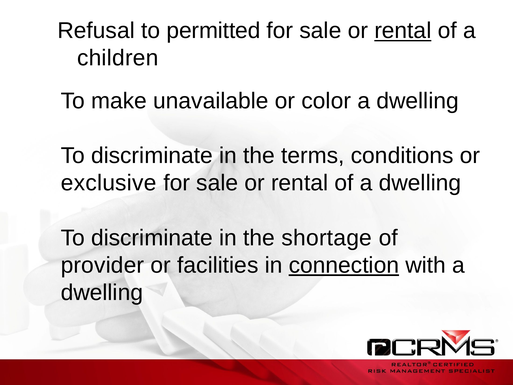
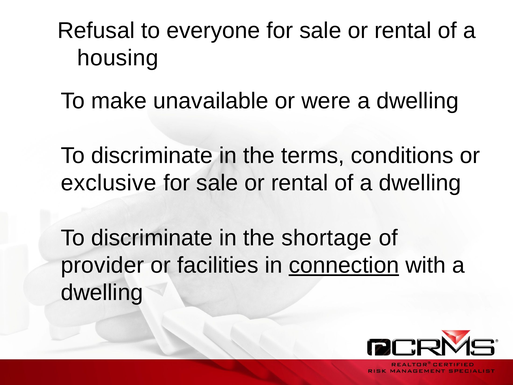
permitted: permitted -> everyone (213, 31)
rental underline: present -> none (403, 31)
children: children -> housing (118, 58)
color: color -> were (326, 101)
